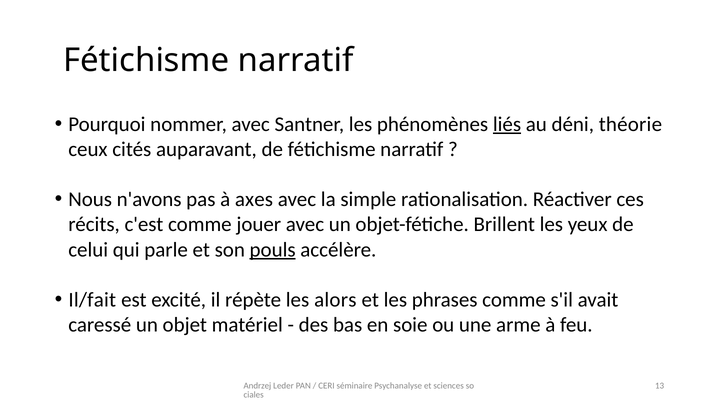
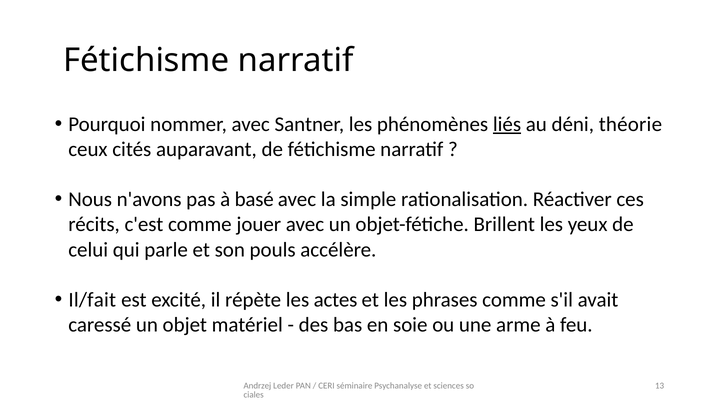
axes: axes -> basé (254, 200)
pouls underline: present -> none (273, 250)
alors: alors -> actes (336, 300)
